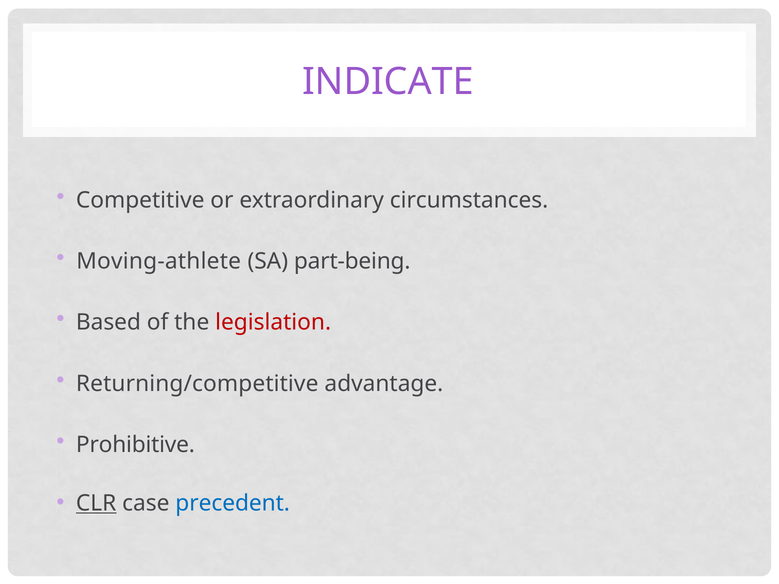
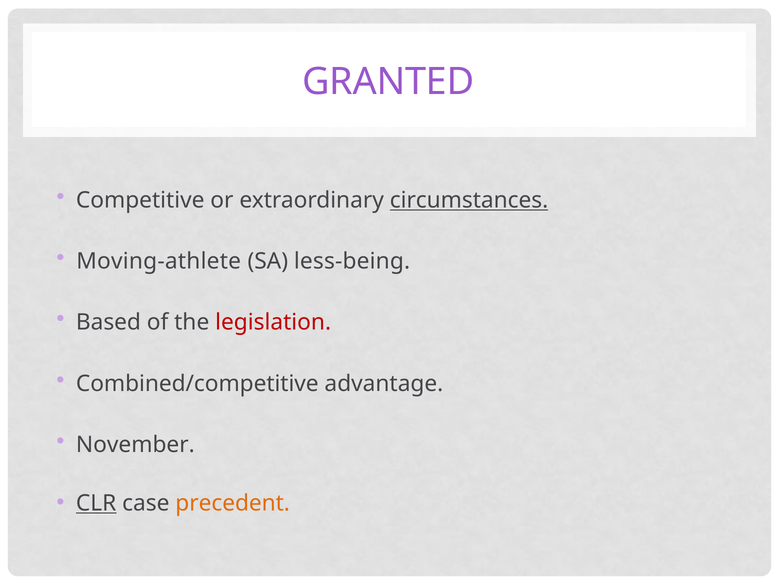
INDICATE: INDICATE -> GRANTED (388, 82)
circumstances underline: none -> present (469, 200)
part-being: part-being -> less-being (352, 261)
Returning/competitive: Returning/competitive -> Combined/competitive (197, 384)
Prohibitive: Prohibitive -> November (135, 445)
precedent colour: blue -> orange (233, 503)
